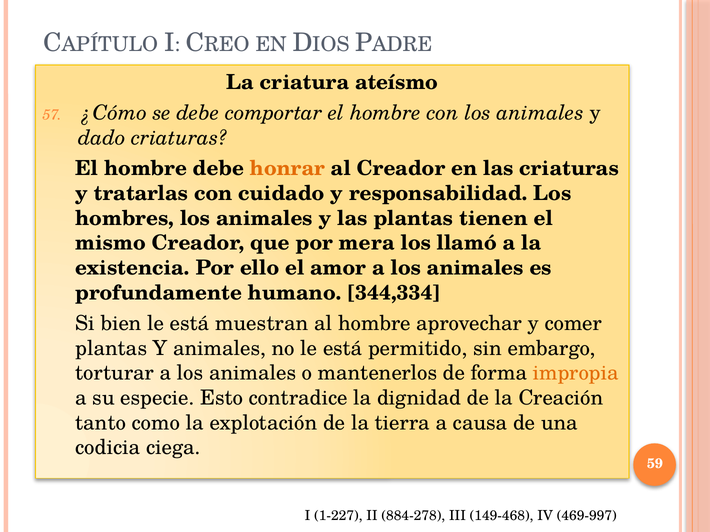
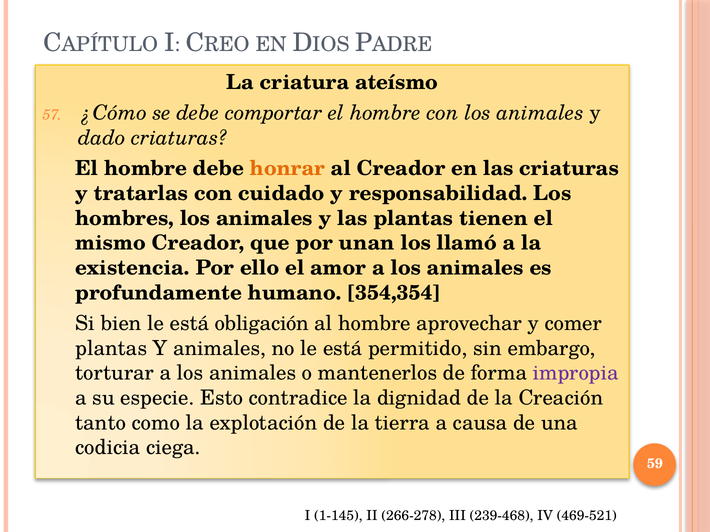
mera: mera -> unan (367, 243)
344,334: 344,334 -> 354,354 (394, 293)
muestran: muestran -> obligación (262, 324)
impropia colour: orange -> purple (576, 374)
1-227: 1-227 -> 1-145 (338, 516)
884-278: 884-278 -> 266-278 (413, 516)
149-468: 149-468 -> 239-468 (502, 516)
469-997: 469-997 -> 469-521 (587, 516)
